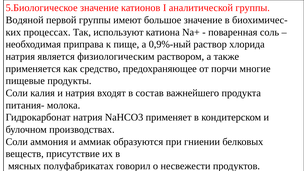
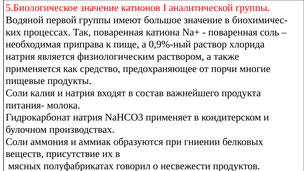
Так используют: используют -> поваренная (118, 32)
